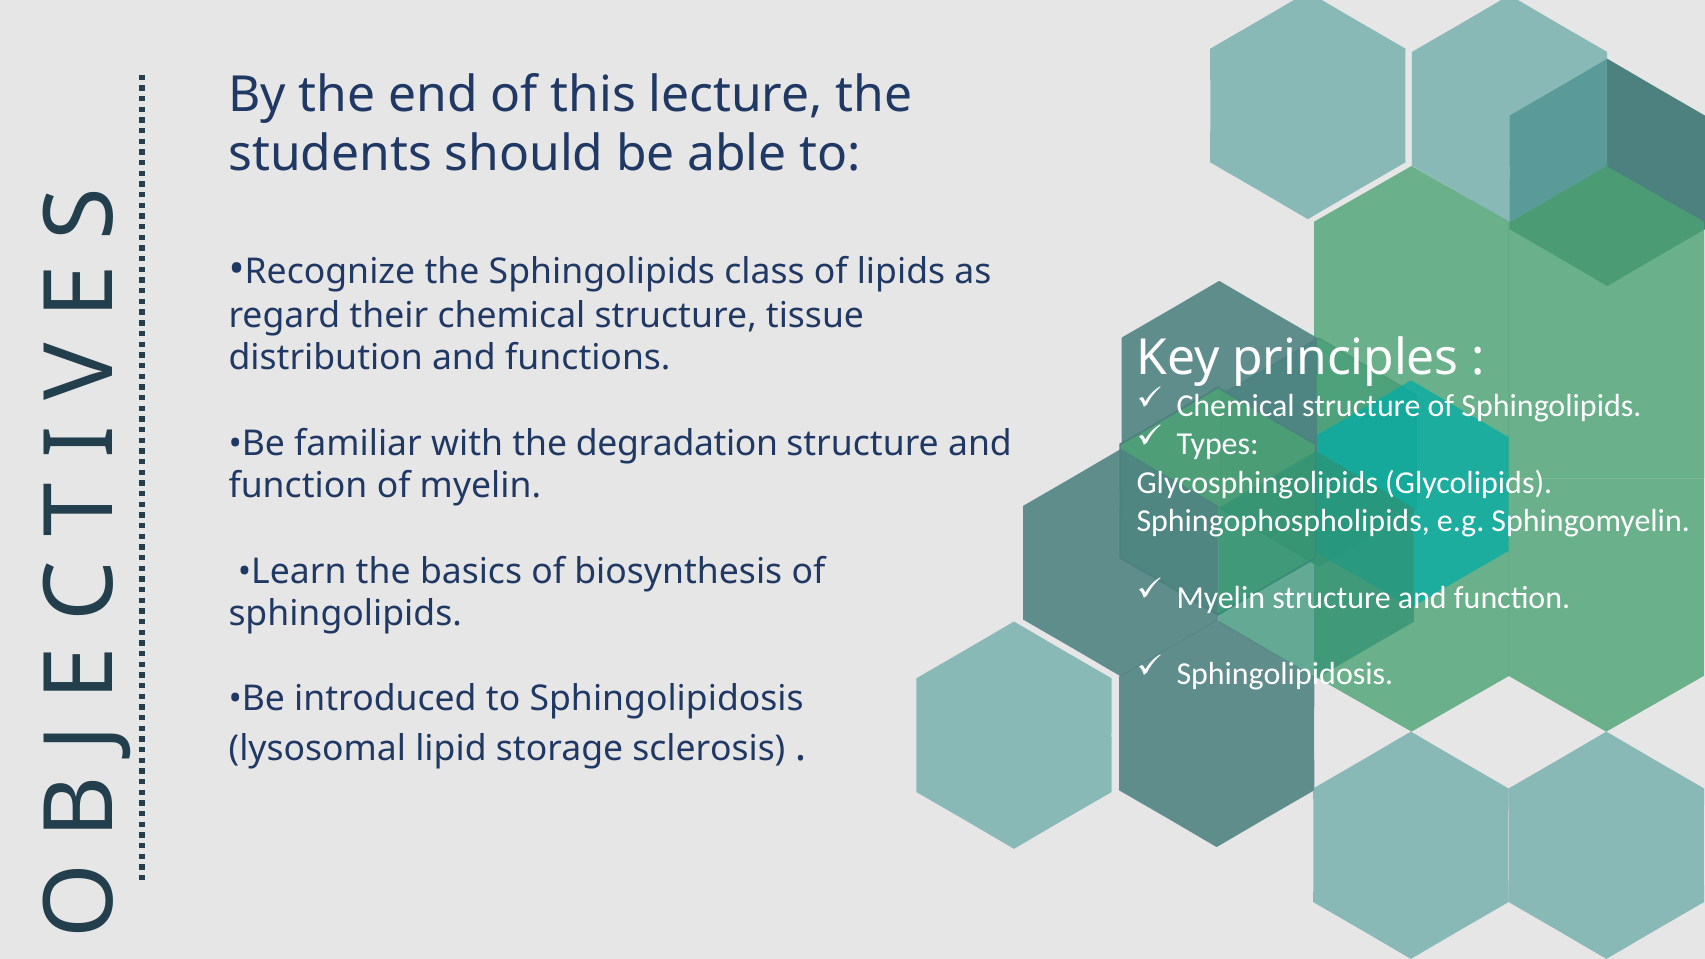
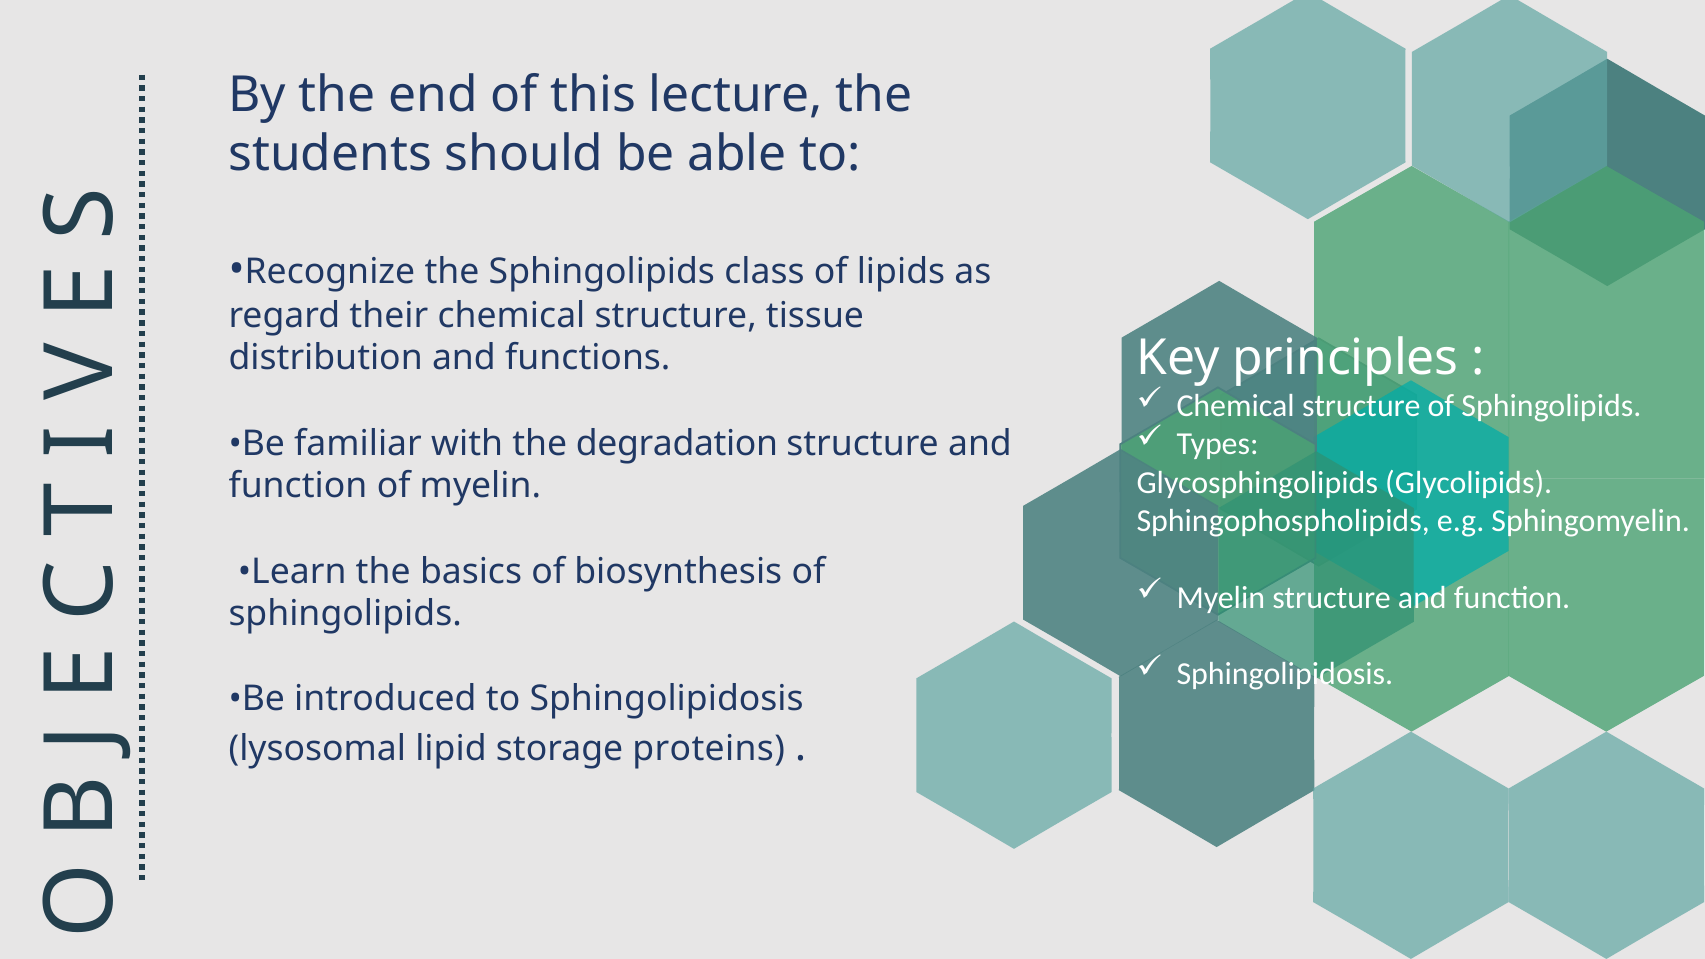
sclerosis: sclerosis -> proteins (709, 749)
